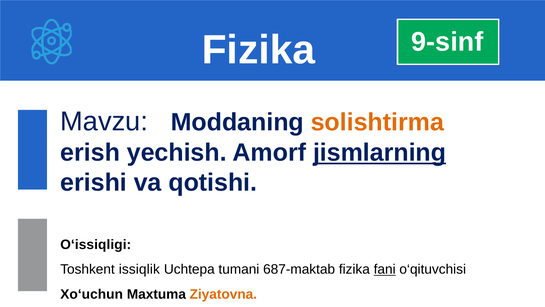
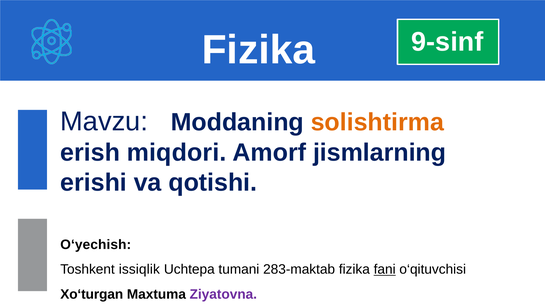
yechish: yechish -> miqdori (177, 152)
jismlarning underline: present -> none (380, 152)
O‘issiqligi: O‘issiqligi -> O‘yechish (96, 244)
687-maktab: 687-maktab -> 283-maktab (299, 269)
Xo‘uchun: Xo‘uchun -> Xo‘turgan (92, 294)
Ziyatovna colour: orange -> purple (223, 294)
